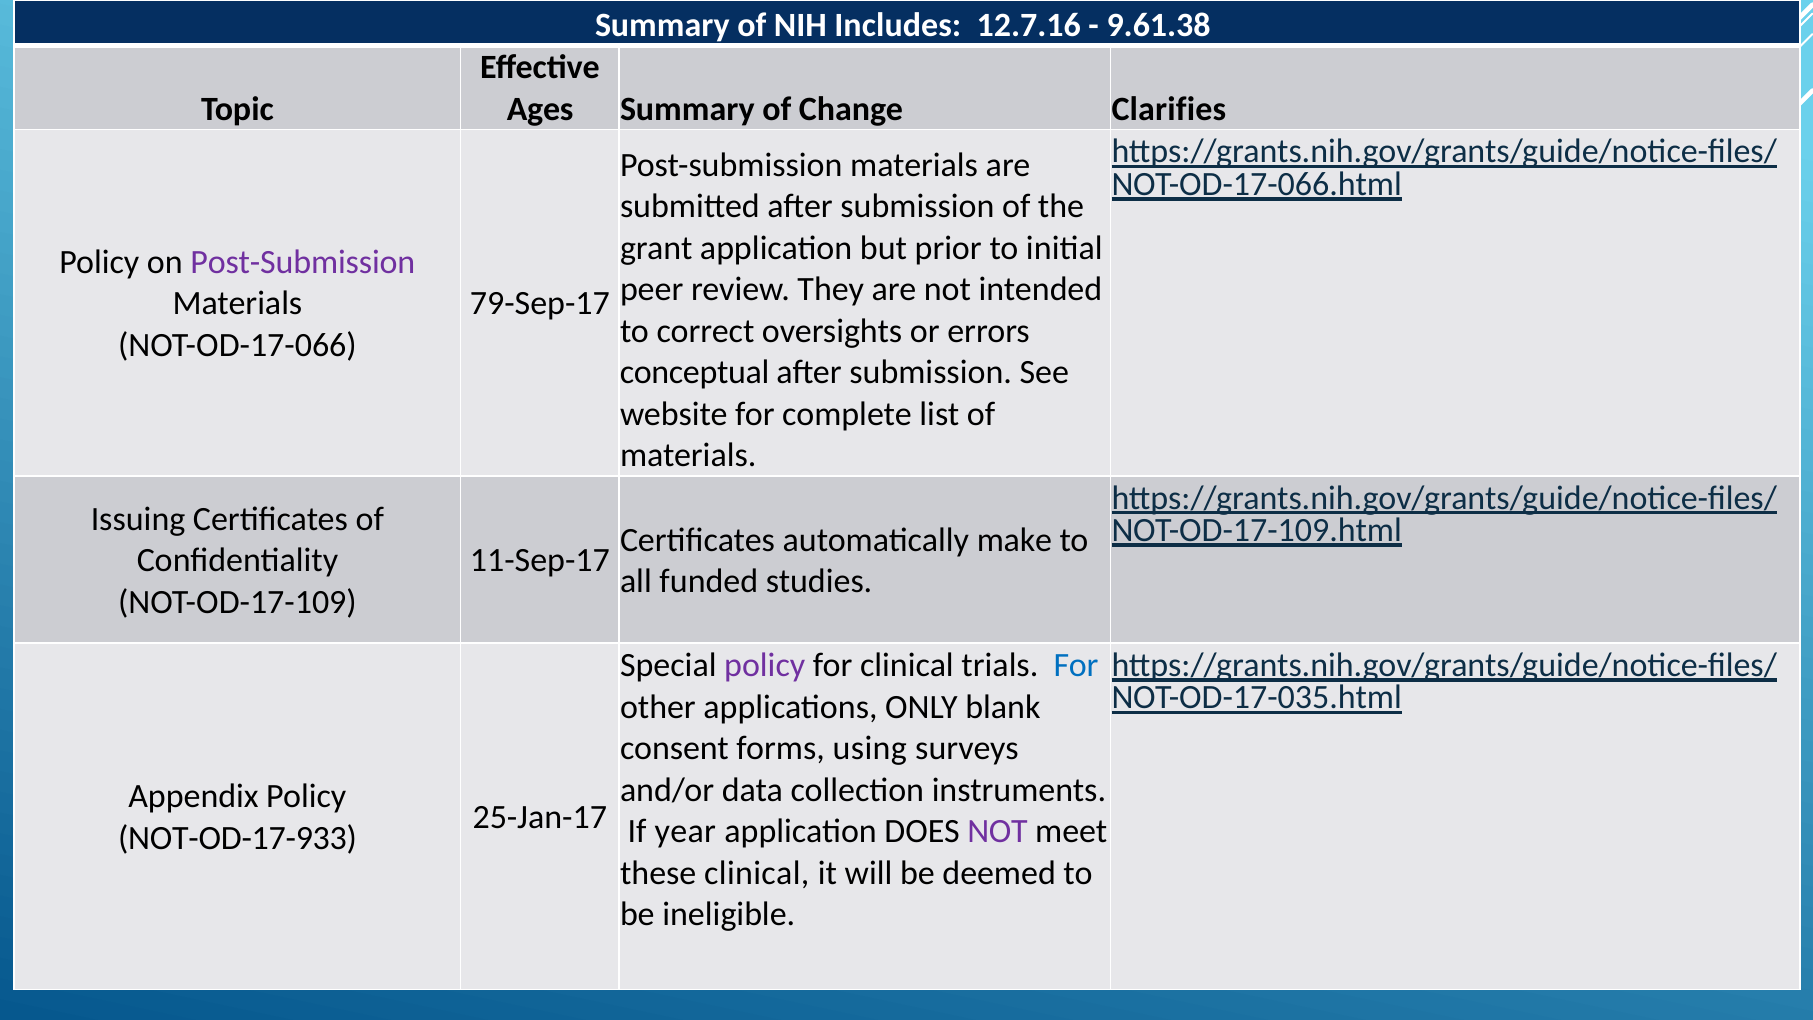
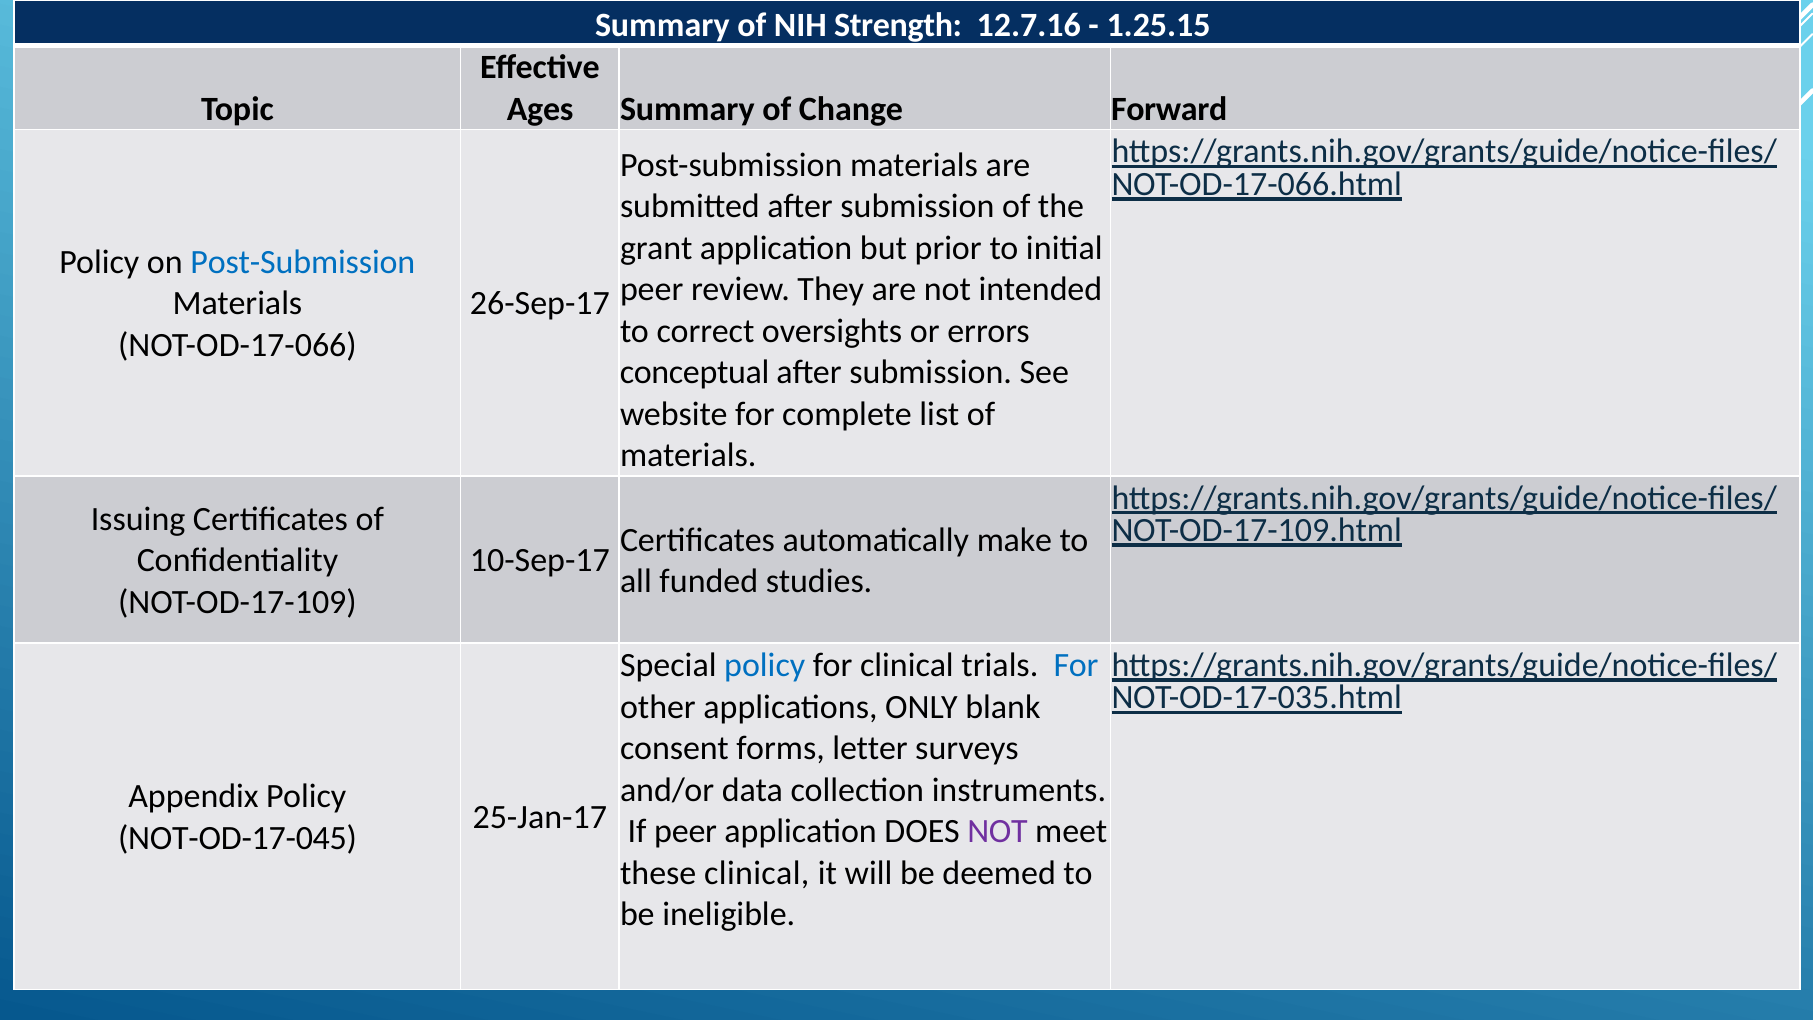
Includes: Includes -> Strength (898, 25)
9.61.38: 9.61.38 -> 1.25.15 (1159, 25)
Clarifies: Clarifies -> Forward (1169, 109)
Post-Submission colour: purple -> blue (303, 262)
79-Sep-17: 79-Sep-17 -> 26-Sep-17 (540, 304)
11-Sep-17: 11-Sep-17 -> 10-Sep-17 (540, 560)
policy colour: purple -> blue (765, 665)
using: using -> letter (870, 748)
If year: year -> peer (686, 831)
NOT-OD-17-933: NOT-OD-17-933 -> NOT-OD-17-045 (238, 838)
